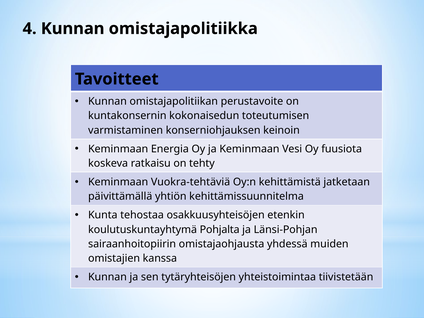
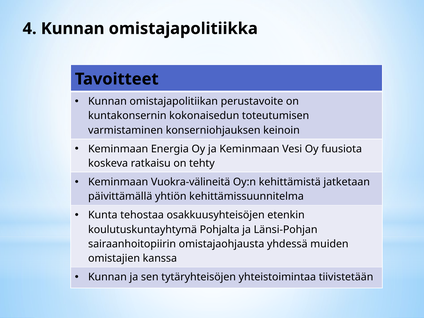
Vuokra-tehtäviä: Vuokra-tehtäviä -> Vuokra-välineitä (191, 182)
